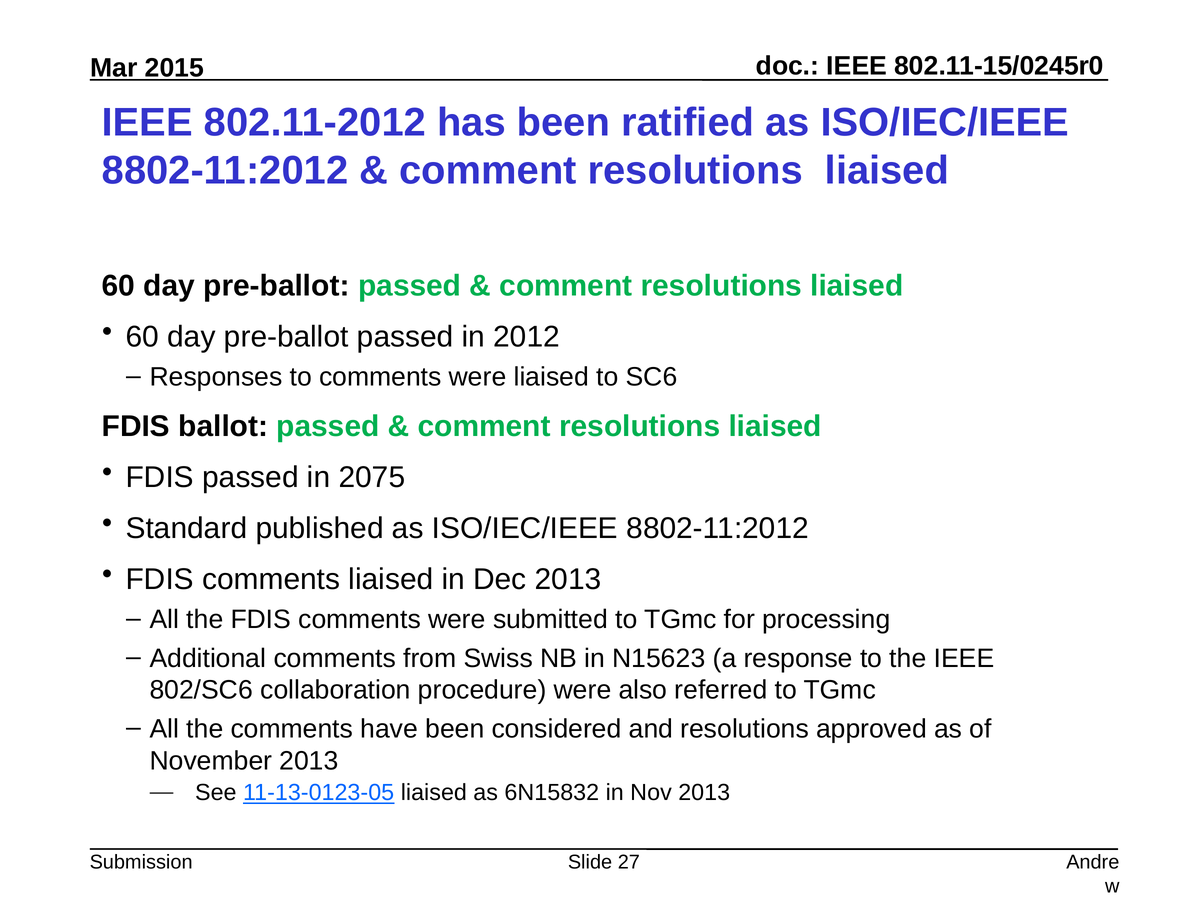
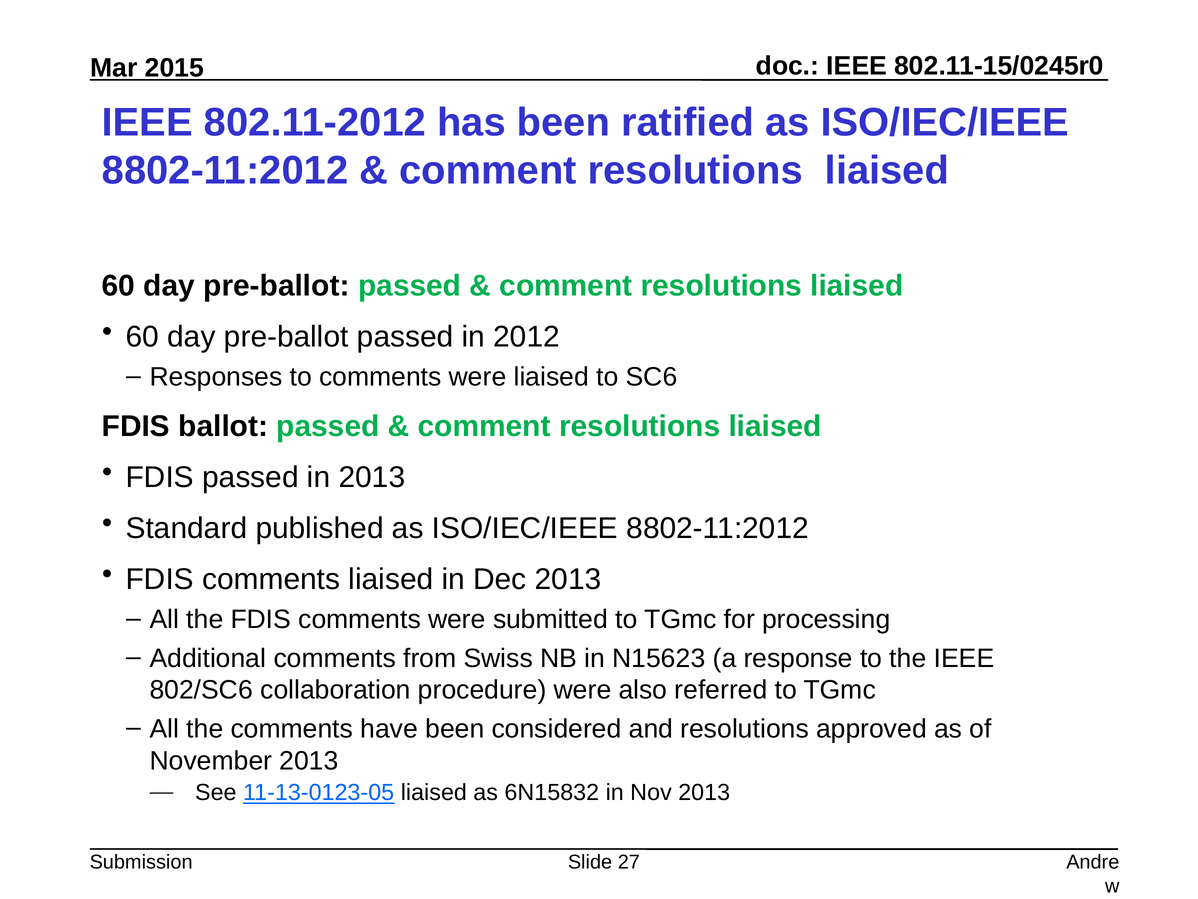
in 2075: 2075 -> 2013 (372, 477)
